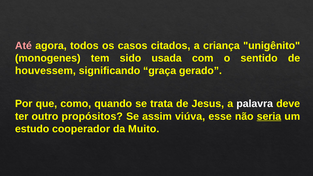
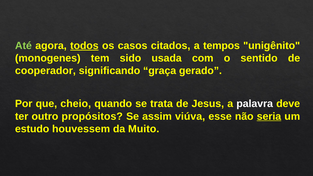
Até colour: pink -> light green (23, 46)
todos underline: none -> present (84, 46)
criança: criança -> tempos (222, 46)
houvessem: houvessem -> cooperador (45, 71)
como: como -> cheio (76, 104)
cooperador: cooperador -> houvessem (81, 129)
